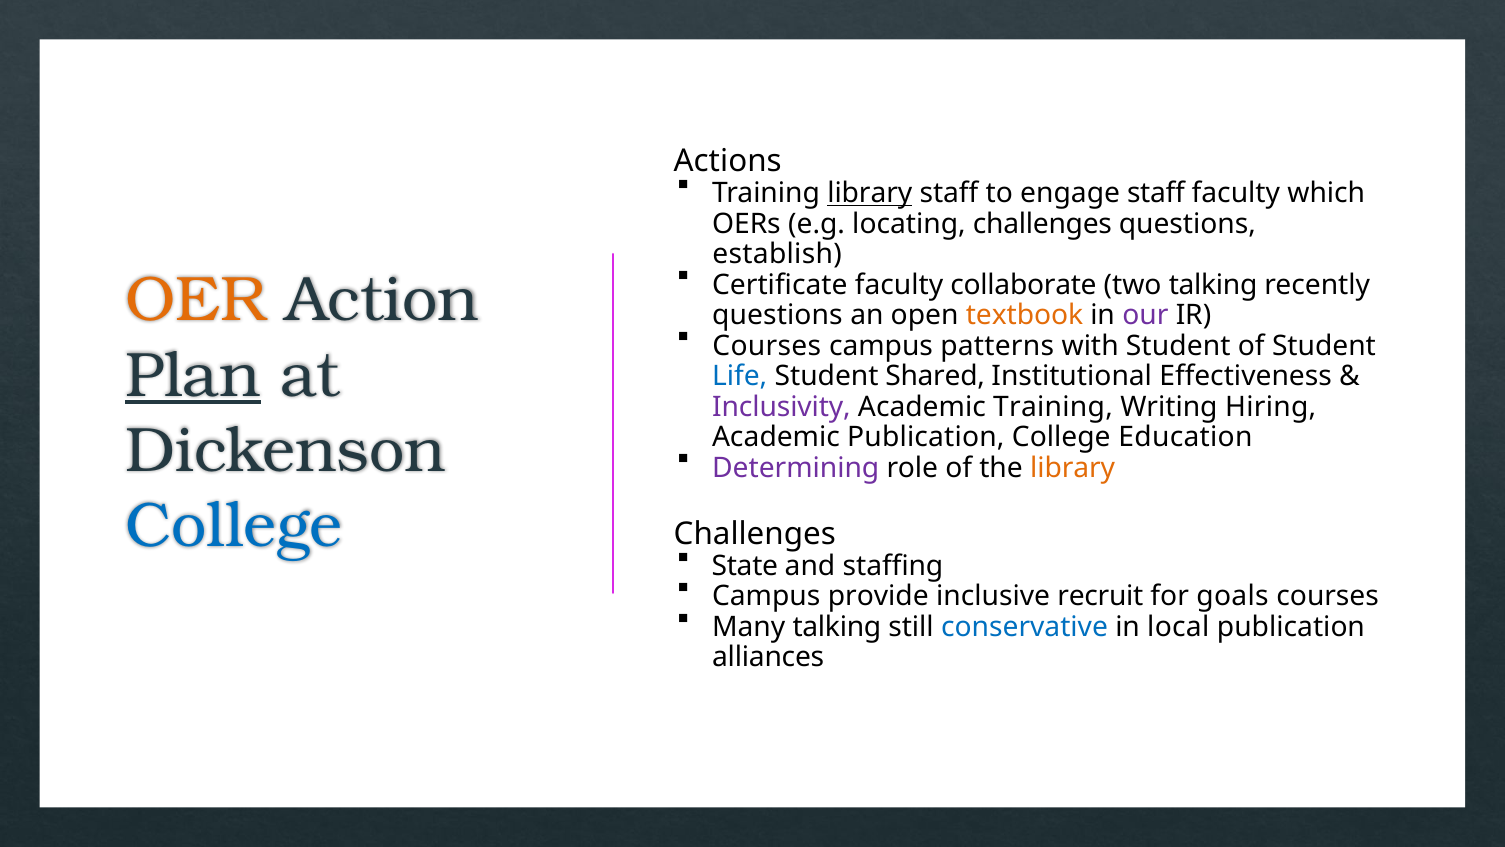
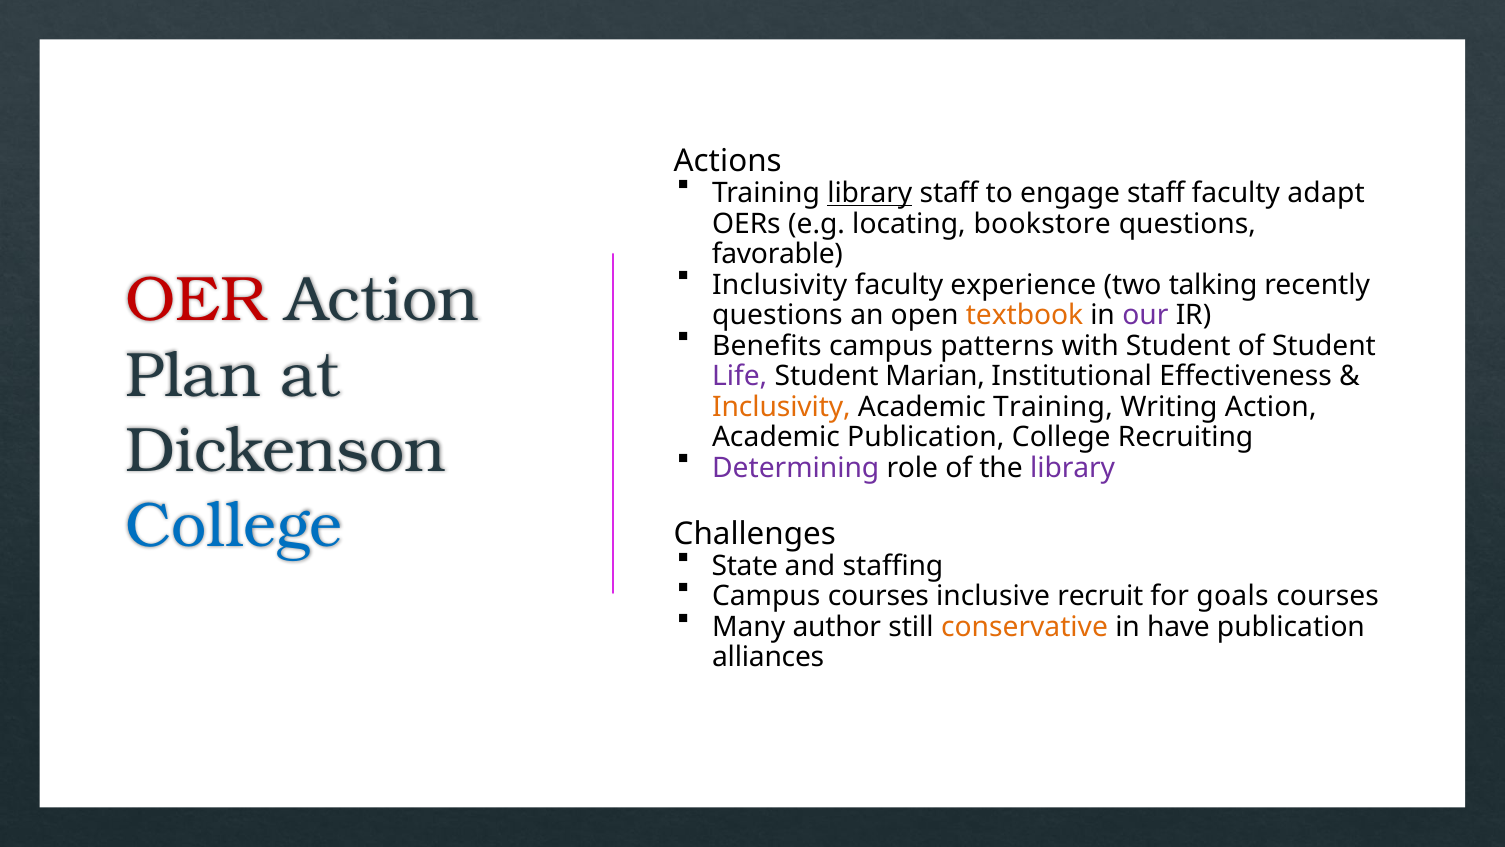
which: which -> adapt (1326, 193)
locating challenges: challenges -> bookstore (1042, 224)
establish: establish -> favorable (777, 254)
Certificate: Certificate -> Inclusivity (780, 285)
collaborate: collaborate -> experience (1023, 285)
OER colour: orange -> red (196, 300)
Courses: Courses -> Benefits (767, 346)
Plan underline: present -> none (193, 375)
Life colour: blue -> purple (740, 376)
Shared: Shared -> Marian (935, 376)
Inclusivity colour: purple -> orange (781, 406)
Writing Hiring: Hiring -> Action (1271, 406)
Education: Education -> Recruiting (1186, 437)
library colour: orange -> purple (1073, 467)
Campus provide: provide -> courses (878, 596)
Many talking: talking -> author (837, 627)
conservative colour: blue -> orange (1025, 627)
local: local -> have (1179, 627)
